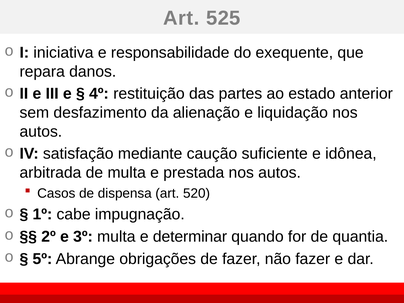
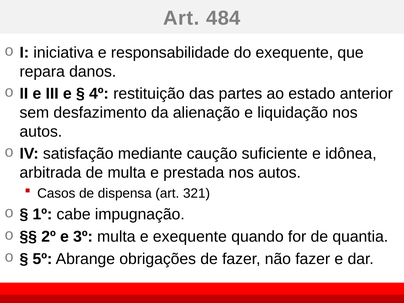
525: 525 -> 484 (223, 18)
520: 520 -> 321 (197, 193)
e determinar: determinar -> exequente (190, 237)
